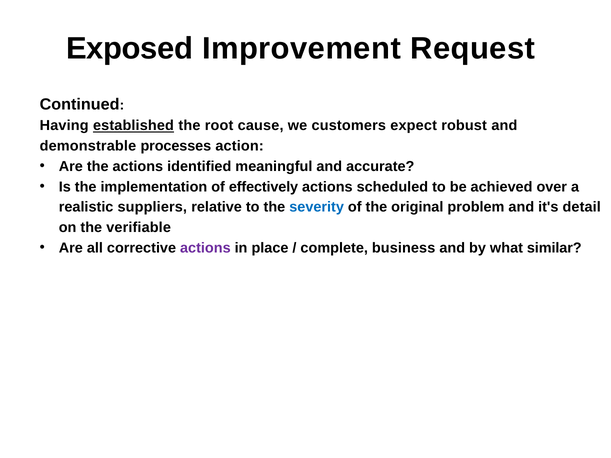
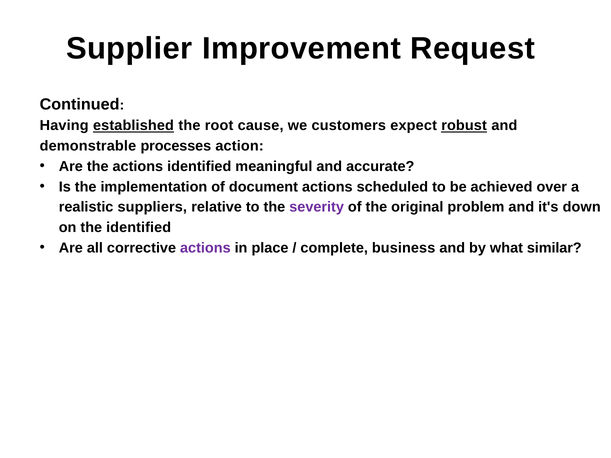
Exposed: Exposed -> Supplier (129, 48)
robust underline: none -> present (464, 126)
effectively: effectively -> document (263, 187)
severity colour: blue -> purple (317, 207)
detail: detail -> down (582, 207)
the verifiable: verifiable -> identified (139, 228)
